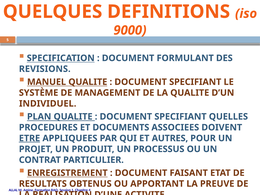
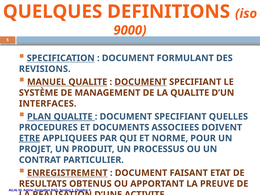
DOCUMENT underline: none -> present (141, 82)
INDIVIDUEL: INDIVIDUEL -> INTERFACES (48, 104)
AUTRES: AUTRES -> NORME (170, 138)
